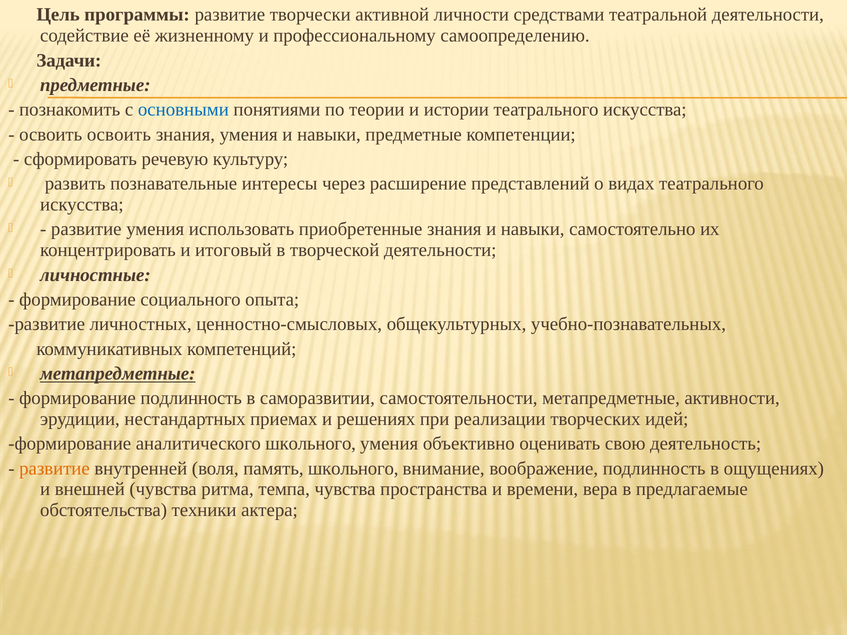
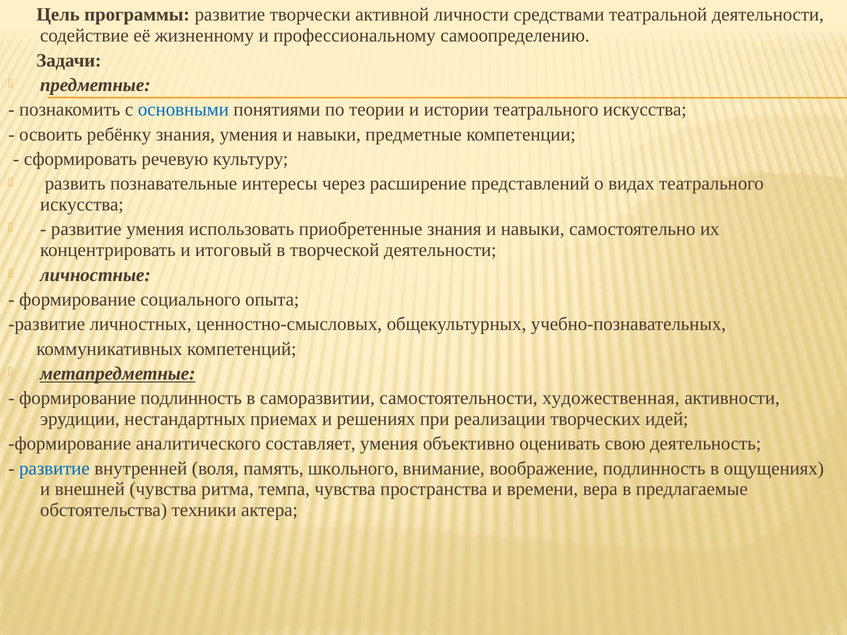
освоить освоить: освоить -> ребёнку (119, 134)
самостоятельности метапредметные: метапредметные -> художественная (611, 398)
аналитического школьного: школьного -> составляет (311, 444)
развитие colour: orange -> blue (54, 469)
